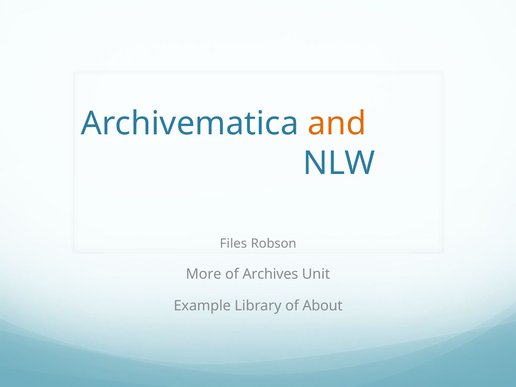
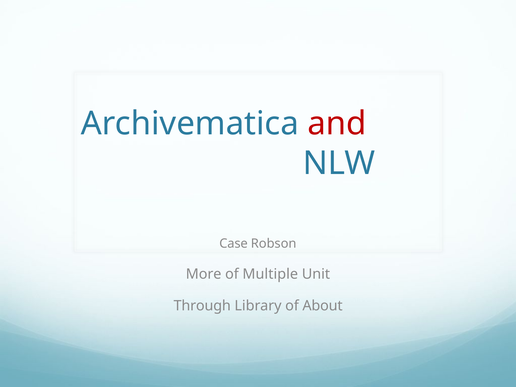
and colour: orange -> red (337, 124)
Files: Files -> Case (234, 243)
Archives: Archives -> Multiple (270, 274)
Example: Example -> Through (202, 306)
